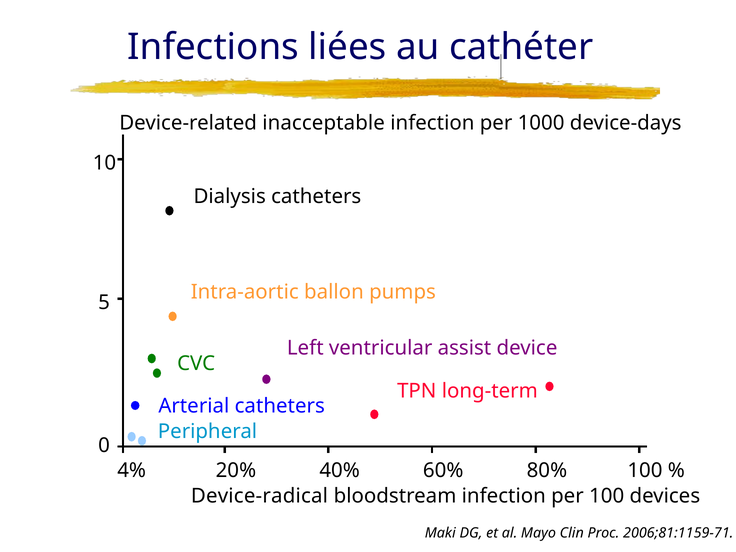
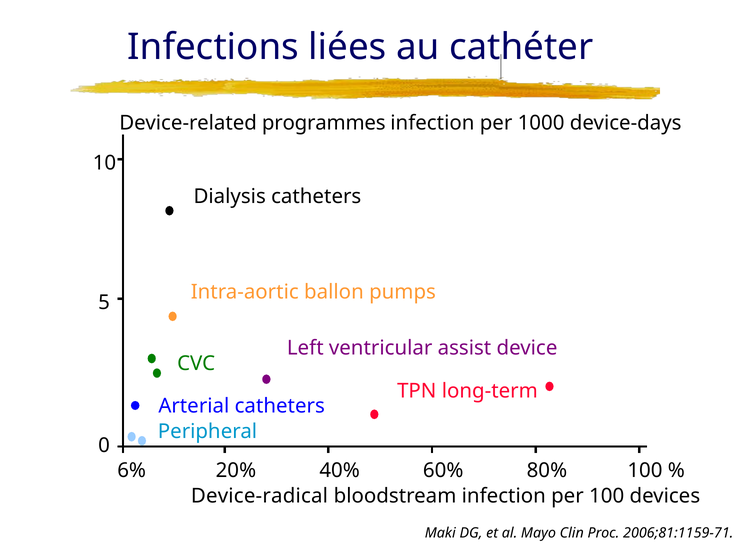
inacceptable: inacceptable -> programmes (324, 123)
4%: 4% -> 6% (132, 471)
